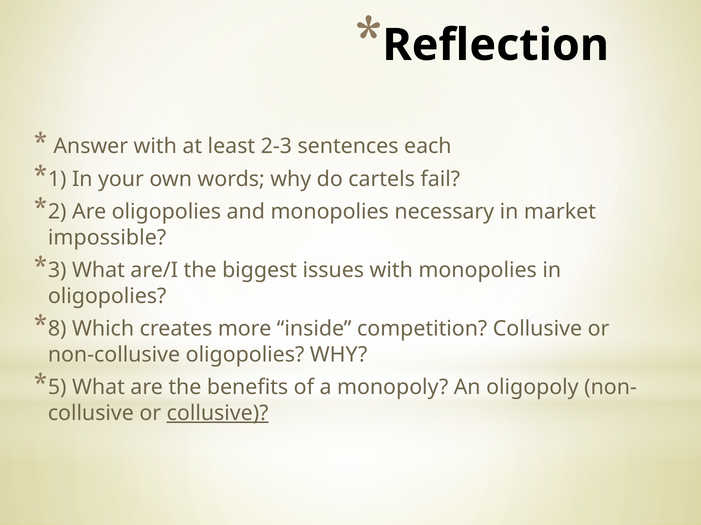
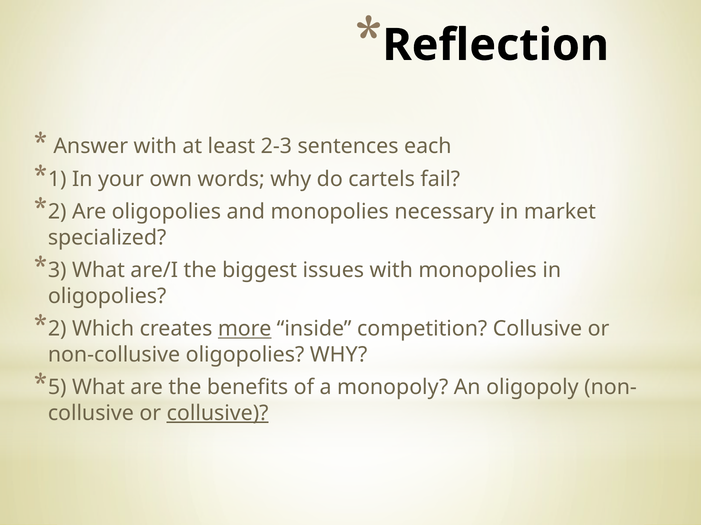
impossible: impossible -> specialized (107, 238)
8: 8 -> 2 (57, 329)
more underline: none -> present (245, 329)
